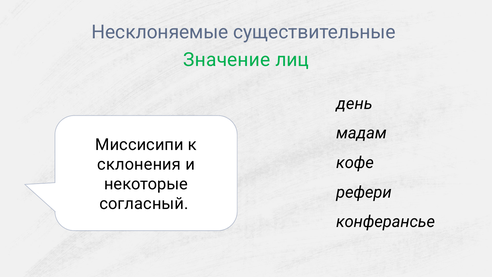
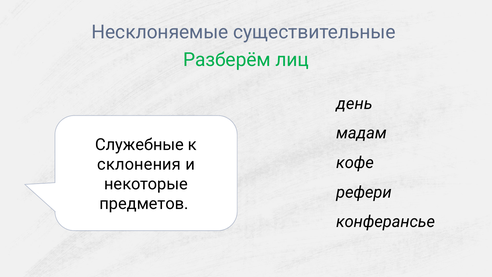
Значение: Значение -> Разберём (227, 60)
Миссисипи: Миссисипи -> Служебные (140, 145)
согласный: согласный -> предметов (144, 204)
